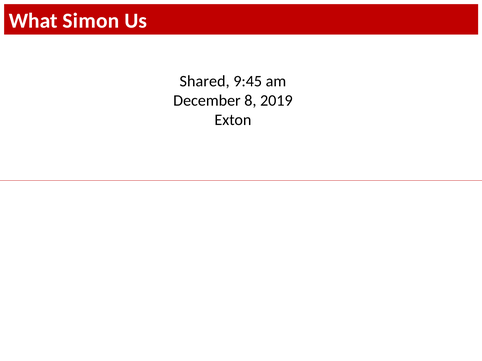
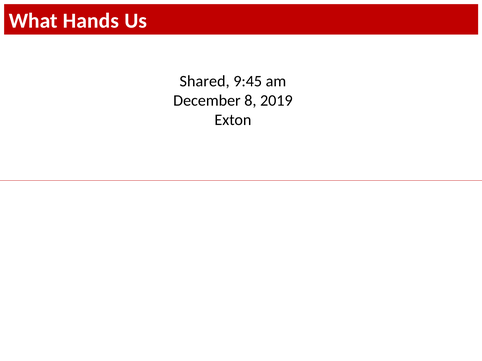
Simon: Simon -> Hands (91, 21)
